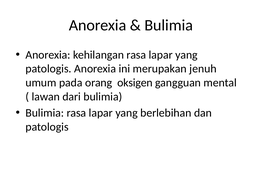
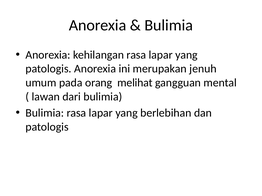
oksigen: oksigen -> melihat (135, 83)
